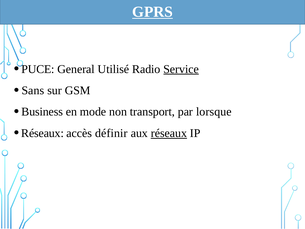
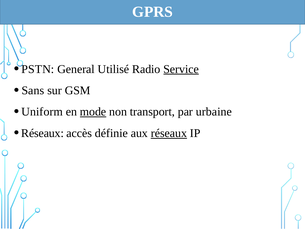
GPRS underline: present -> none (152, 12)
PUCE: PUCE -> PSTN (38, 69)
Business: Business -> Uniform (42, 112)
mode underline: none -> present (93, 112)
lorsque: lorsque -> urbaine (214, 112)
définir: définir -> définie (111, 133)
